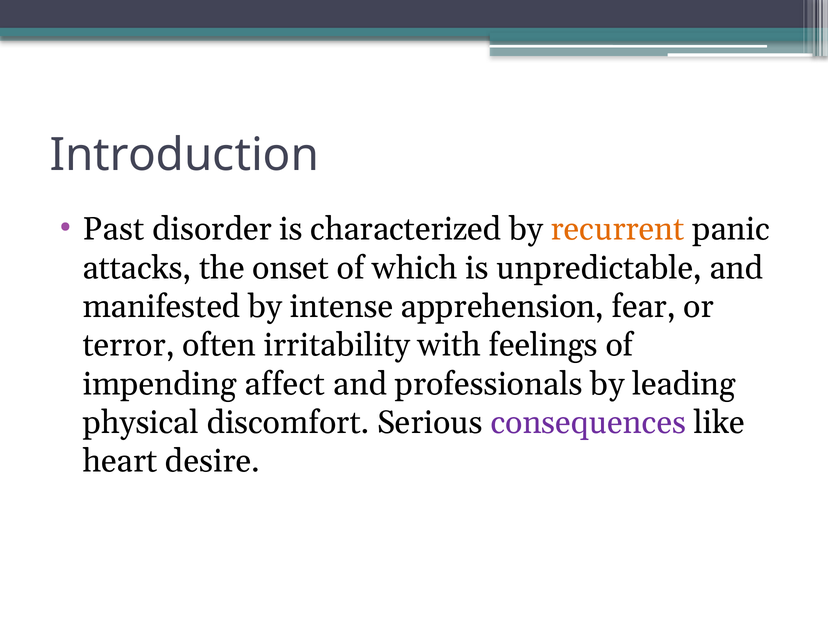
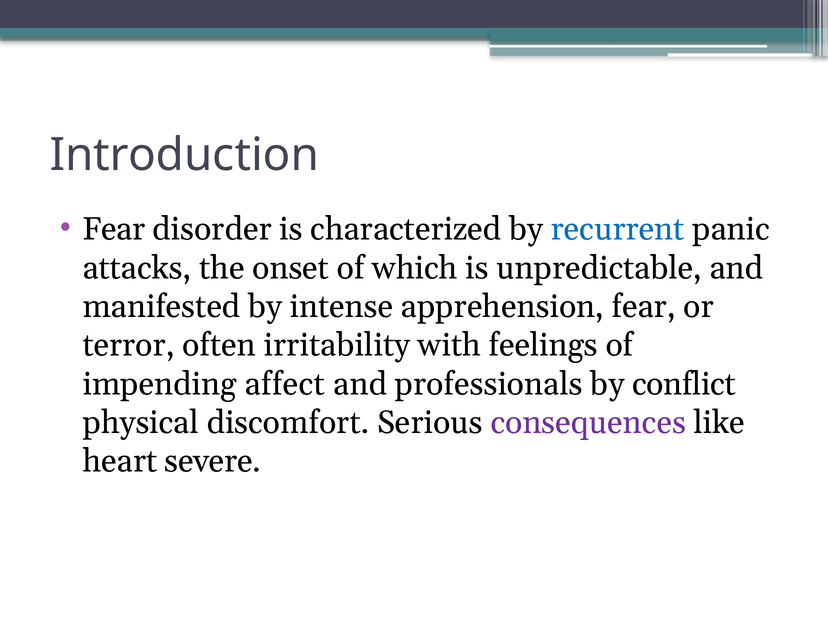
Past: Past -> Fear (114, 229)
recurrent colour: orange -> blue (618, 229)
leading: leading -> conflict (684, 384)
desire: desire -> severe (213, 461)
